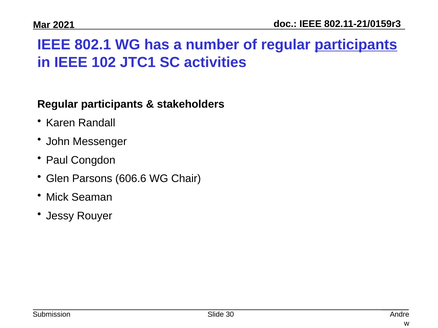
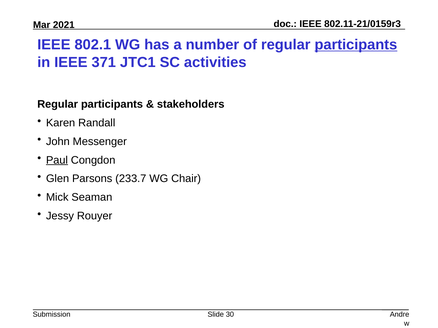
102: 102 -> 371 (104, 62)
Paul underline: none -> present (57, 160)
606.6: 606.6 -> 233.7 (131, 179)
